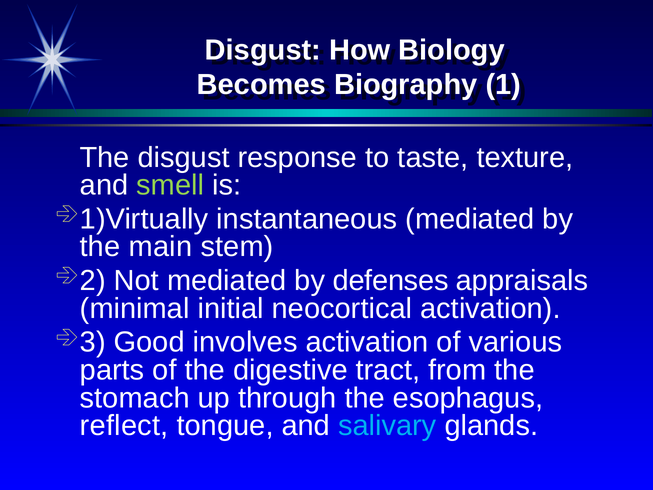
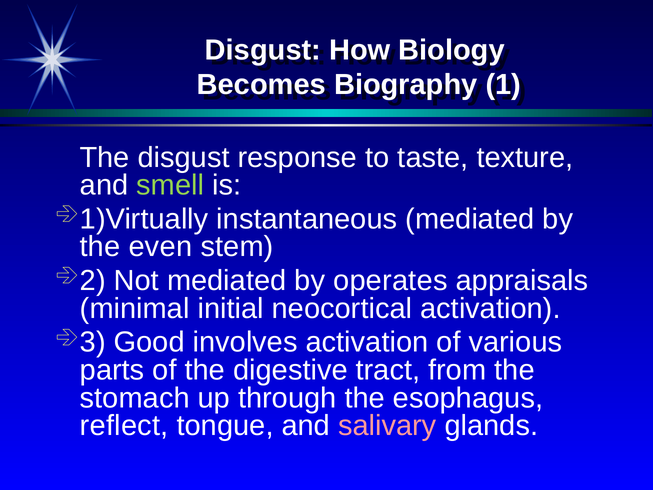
main: main -> even (160, 247)
defenses: defenses -> operates (390, 280)
salivary colour: light blue -> pink (387, 426)
